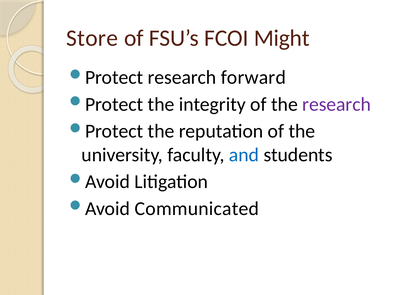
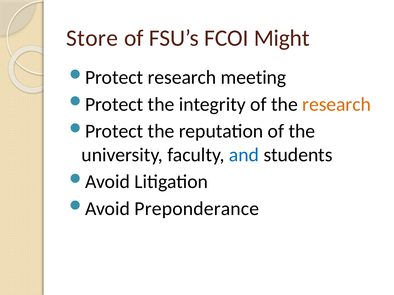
forward: forward -> meeting (253, 78)
research colour: purple -> orange (337, 104)
Communicated: Communicated -> Preponderance (197, 209)
